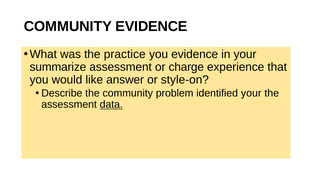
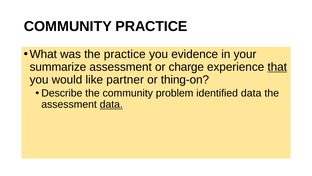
COMMUNITY EVIDENCE: EVIDENCE -> PRACTICE (151, 26)
that underline: none -> present (277, 67)
answer: answer -> partner (125, 79)
style-on: style-on -> thing-on (185, 79)
identified your: your -> data (251, 93)
